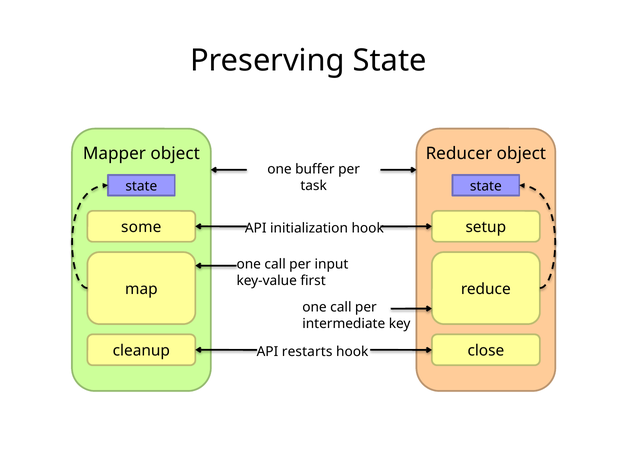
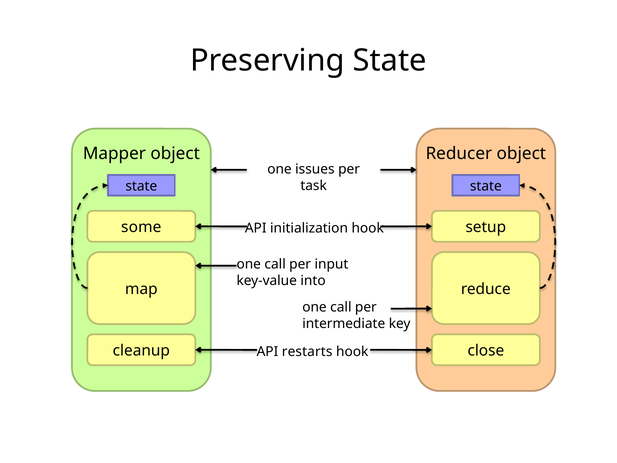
buffer: buffer -> issues (315, 169)
first: first -> into (313, 281)
